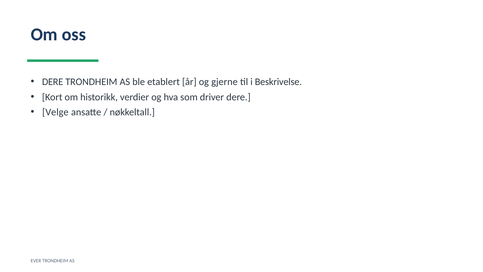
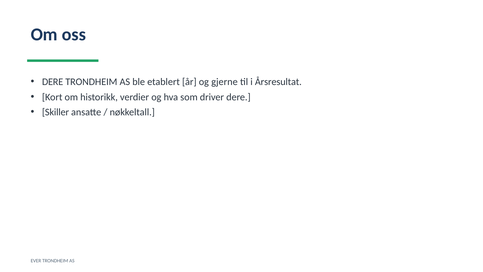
Beskrivelse: Beskrivelse -> Årsresultat (278, 82)
Velge: Velge -> Skiller (56, 112)
